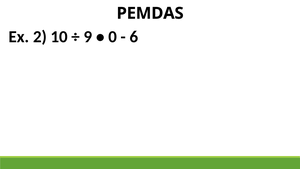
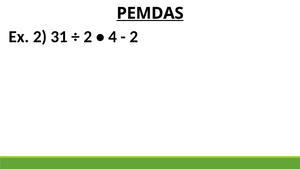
PEMDAS underline: none -> present (150, 13)
10: 10 -> 31 (59, 37)
9: 9 -> 2 (88, 37)
0: 0 -> 4 (113, 37)
6: 6 -> 2 (134, 37)
